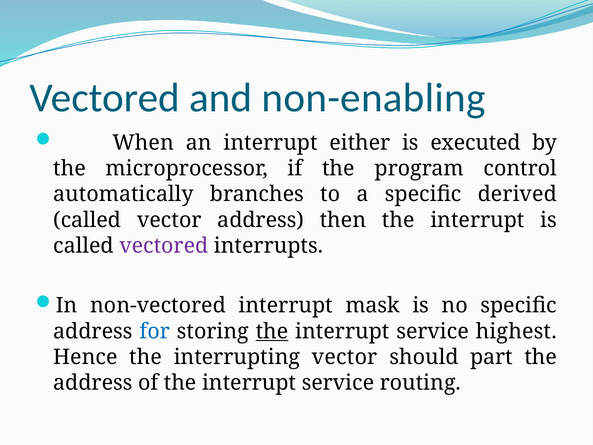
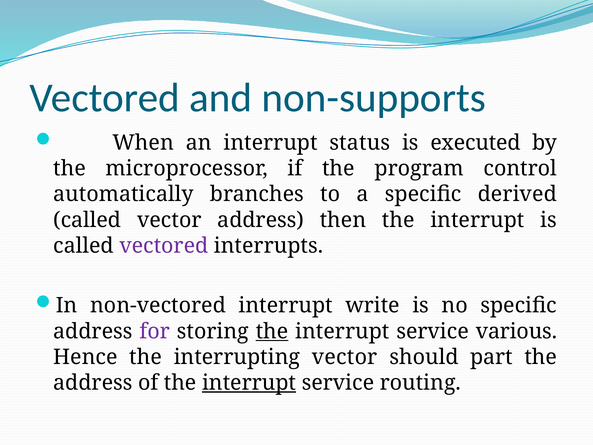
non-enabling: non-enabling -> non-supports (374, 98)
either: either -> status (360, 143)
mask: mask -> write (373, 305)
for colour: blue -> purple (155, 331)
highest: highest -> various (516, 331)
interrupt underline: none -> present (249, 382)
